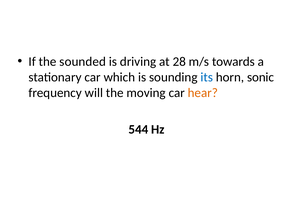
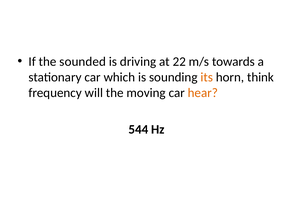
28: 28 -> 22 (179, 61)
its colour: blue -> orange (207, 77)
sonic: sonic -> think (260, 77)
